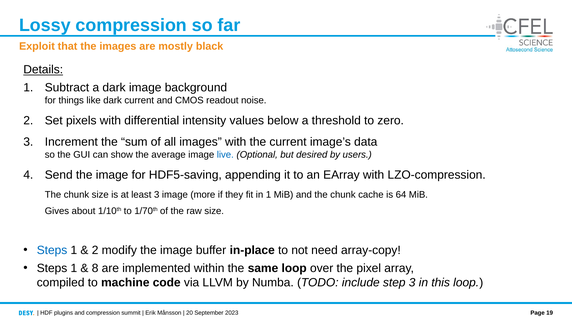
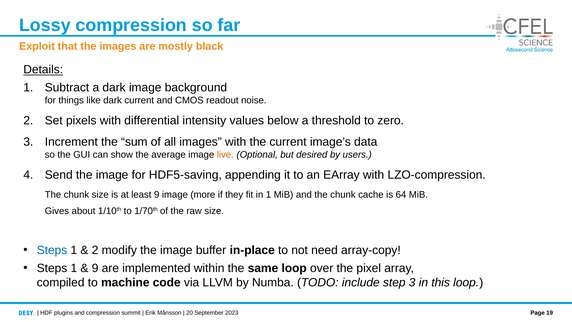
live colour: blue -> orange (225, 155)
least 3: 3 -> 9 (157, 195)
8: 8 -> 9 (95, 268)
